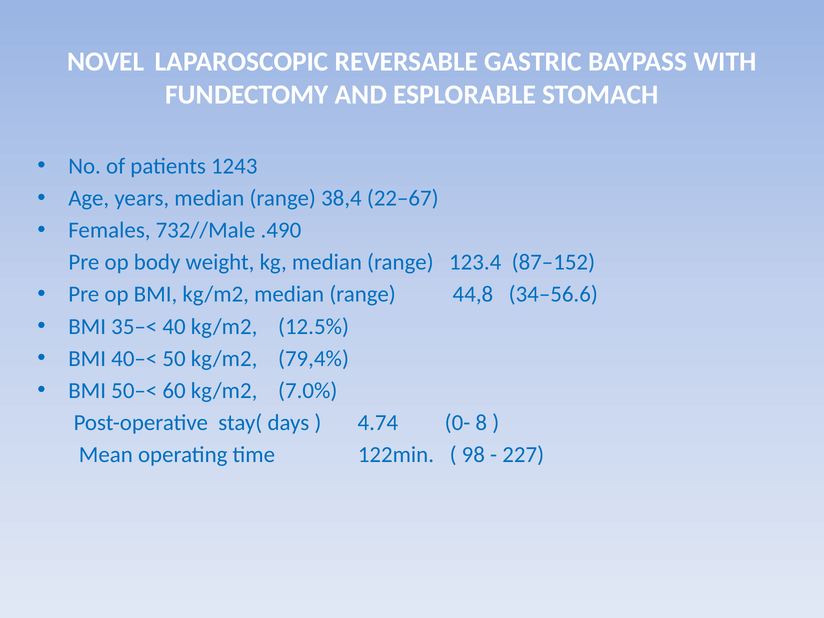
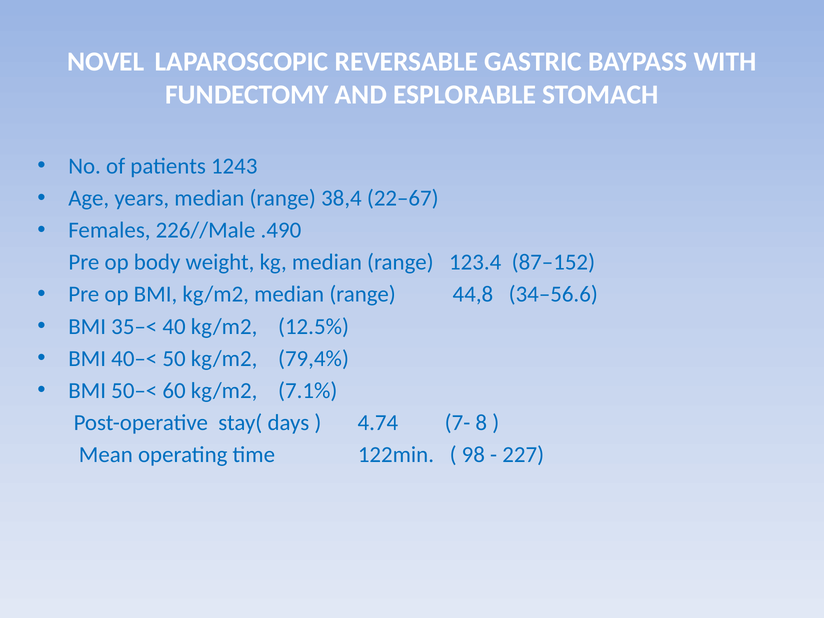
732//Male: 732//Male -> 226//Male (206, 230)
7.0%: 7.0% -> 7.1% (308, 391)
0-: 0- -> 7- (457, 423)
